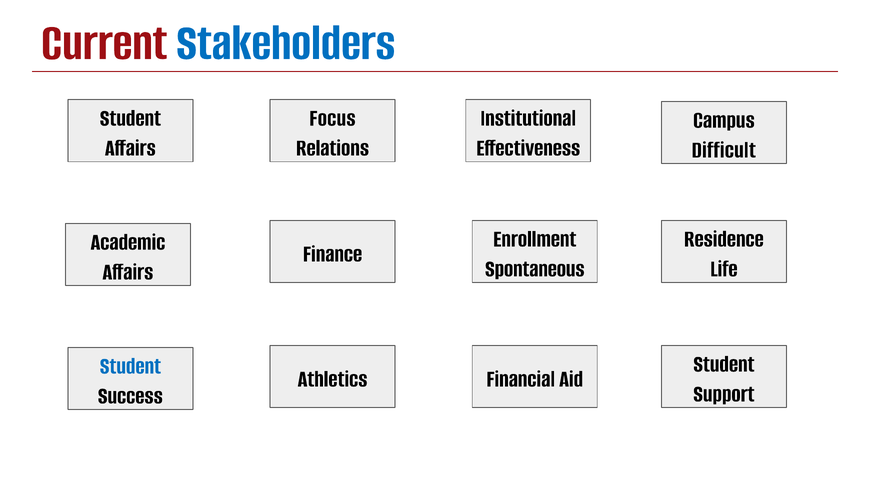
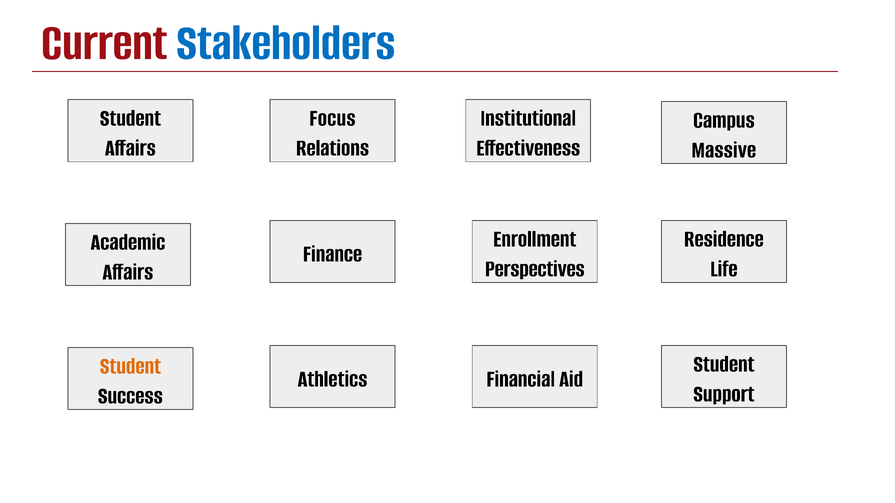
Difficult: Difficult -> Massive (724, 149)
Spontaneous: Spontaneous -> Perspectives (535, 268)
Student colour: blue -> orange (130, 366)
